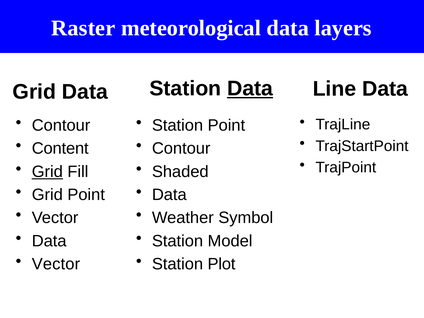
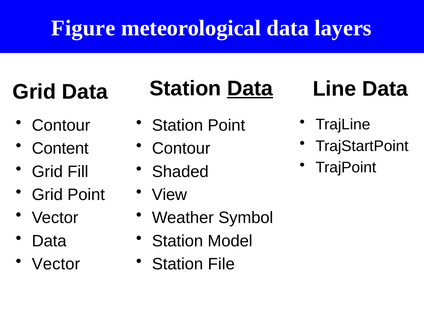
Raster: Raster -> Figure (83, 28)
Grid underline: present -> none (47, 172)
Data: Data -> View (169, 195)
Plot: Plot -> File (221, 264)
